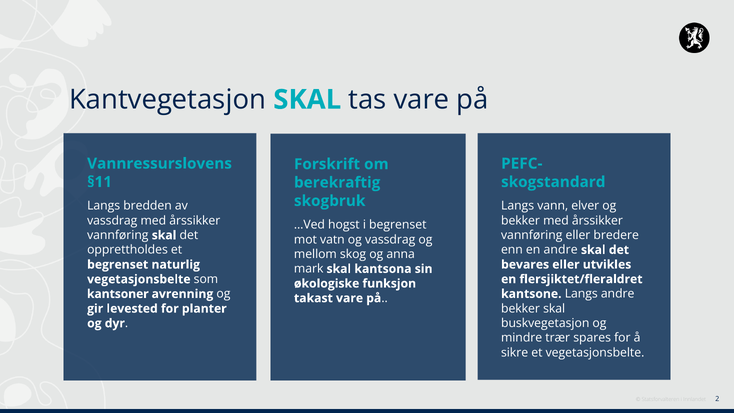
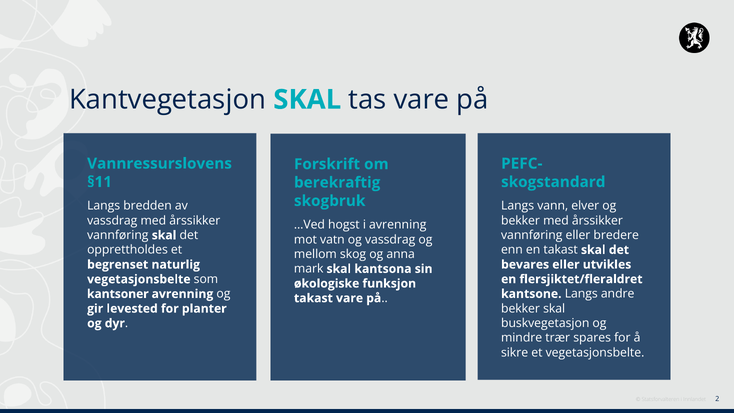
i begrenset: begrenset -> avrenning (398, 225)
en andre: andre -> takast (561, 250)
